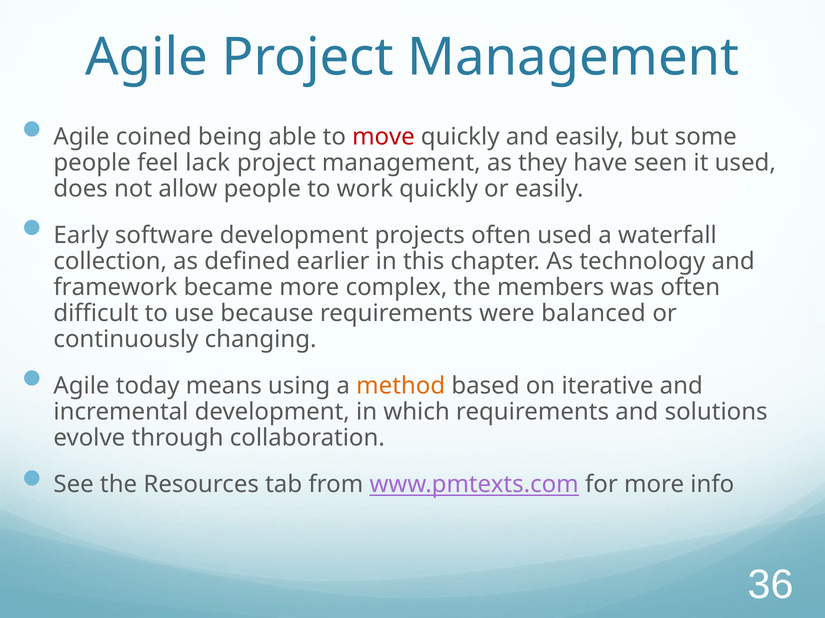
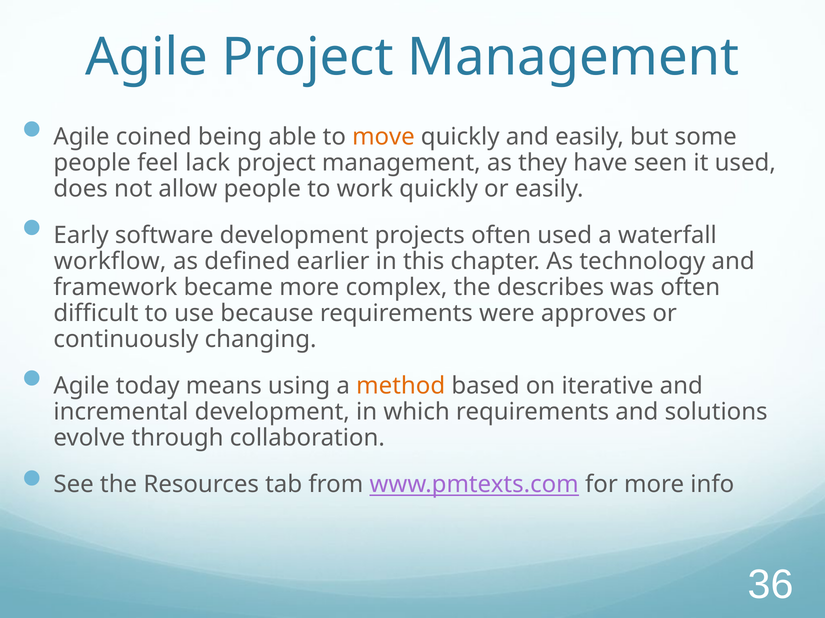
move colour: red -> orange (383, 137)
collection: collection -> workflow (110, 262)
members: members -> describes (551, 288)
balanced: balanced -> approves (594, 314)
